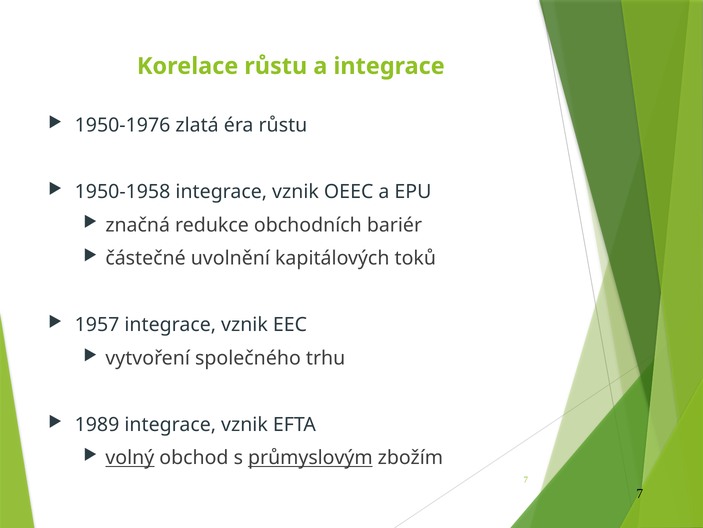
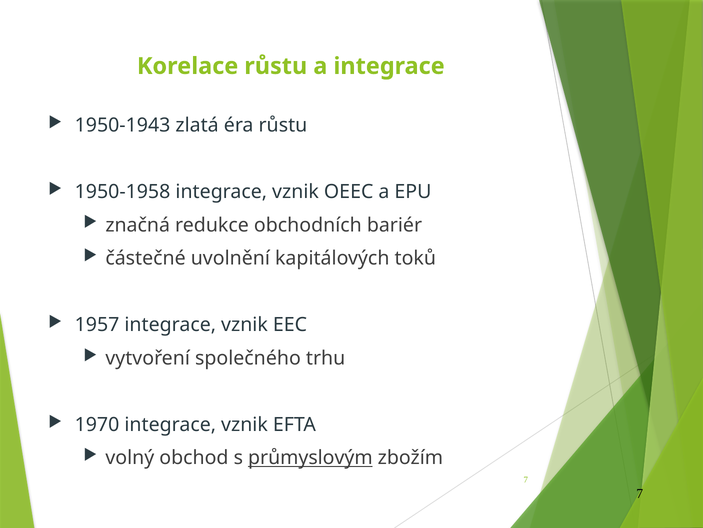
1950-1976: 1950-1976 -> 1950-1943 (123, 125)
1989: 1989 -> 1970 (97, 424)
volný underline: present -> none (130, 457)
